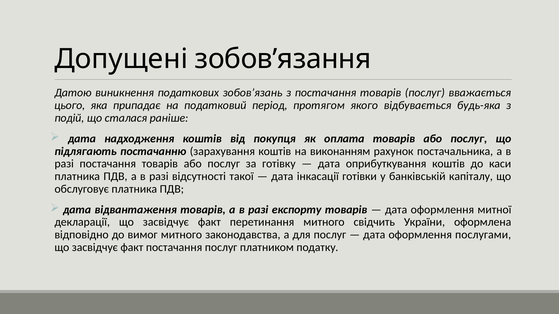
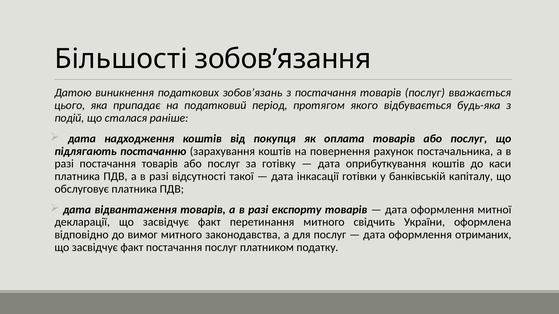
Допущені: Допущені -> Більшості (121, 59)
виконанням: виконанням -> повернення (340, 151)
послугами: послугами -> отриманих (483, 235)
